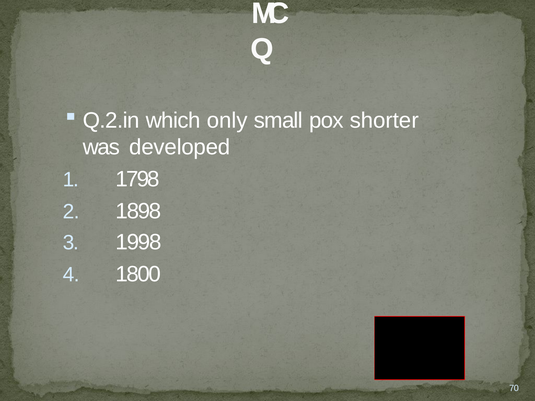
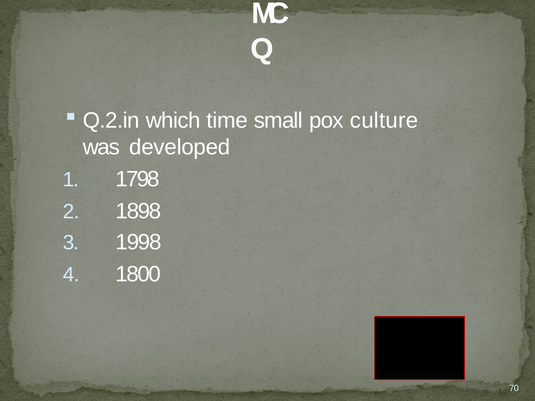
only: only -> time (227, 121)
shorter: shorter -> culture (384, 121)
